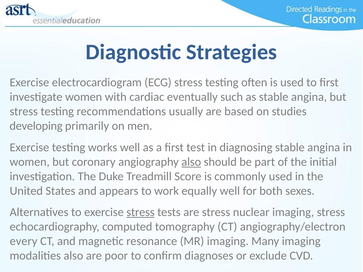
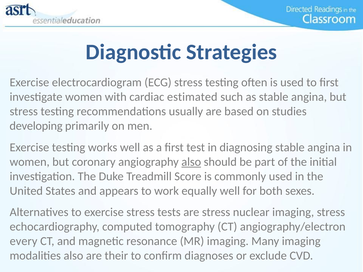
eventually: eventually -> estimated (192, 97)
stress underline: present -> none (141, 212)
poor: poor -> their (116, 256)
